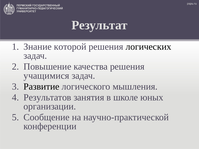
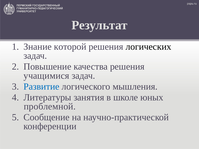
Развитие colour: black -> blue (41, 87)
Результатов: Результатов -> Литературы (47, 98)
организации: организации -> проблемной (50, 107)
